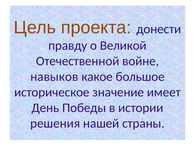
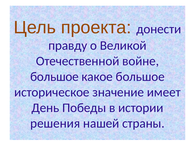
навыков: навыков -> большое (54, 77)
